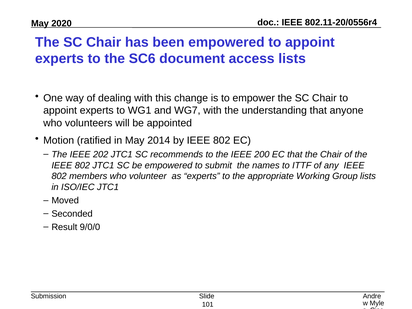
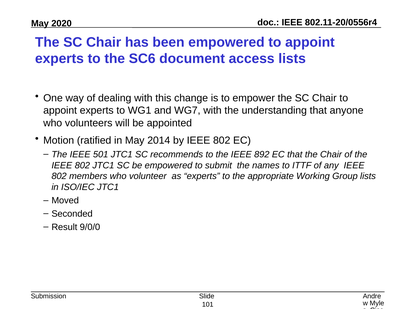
202: 202 -> 501 (101, 154)
200: 200 -> 892 (262, 154)
